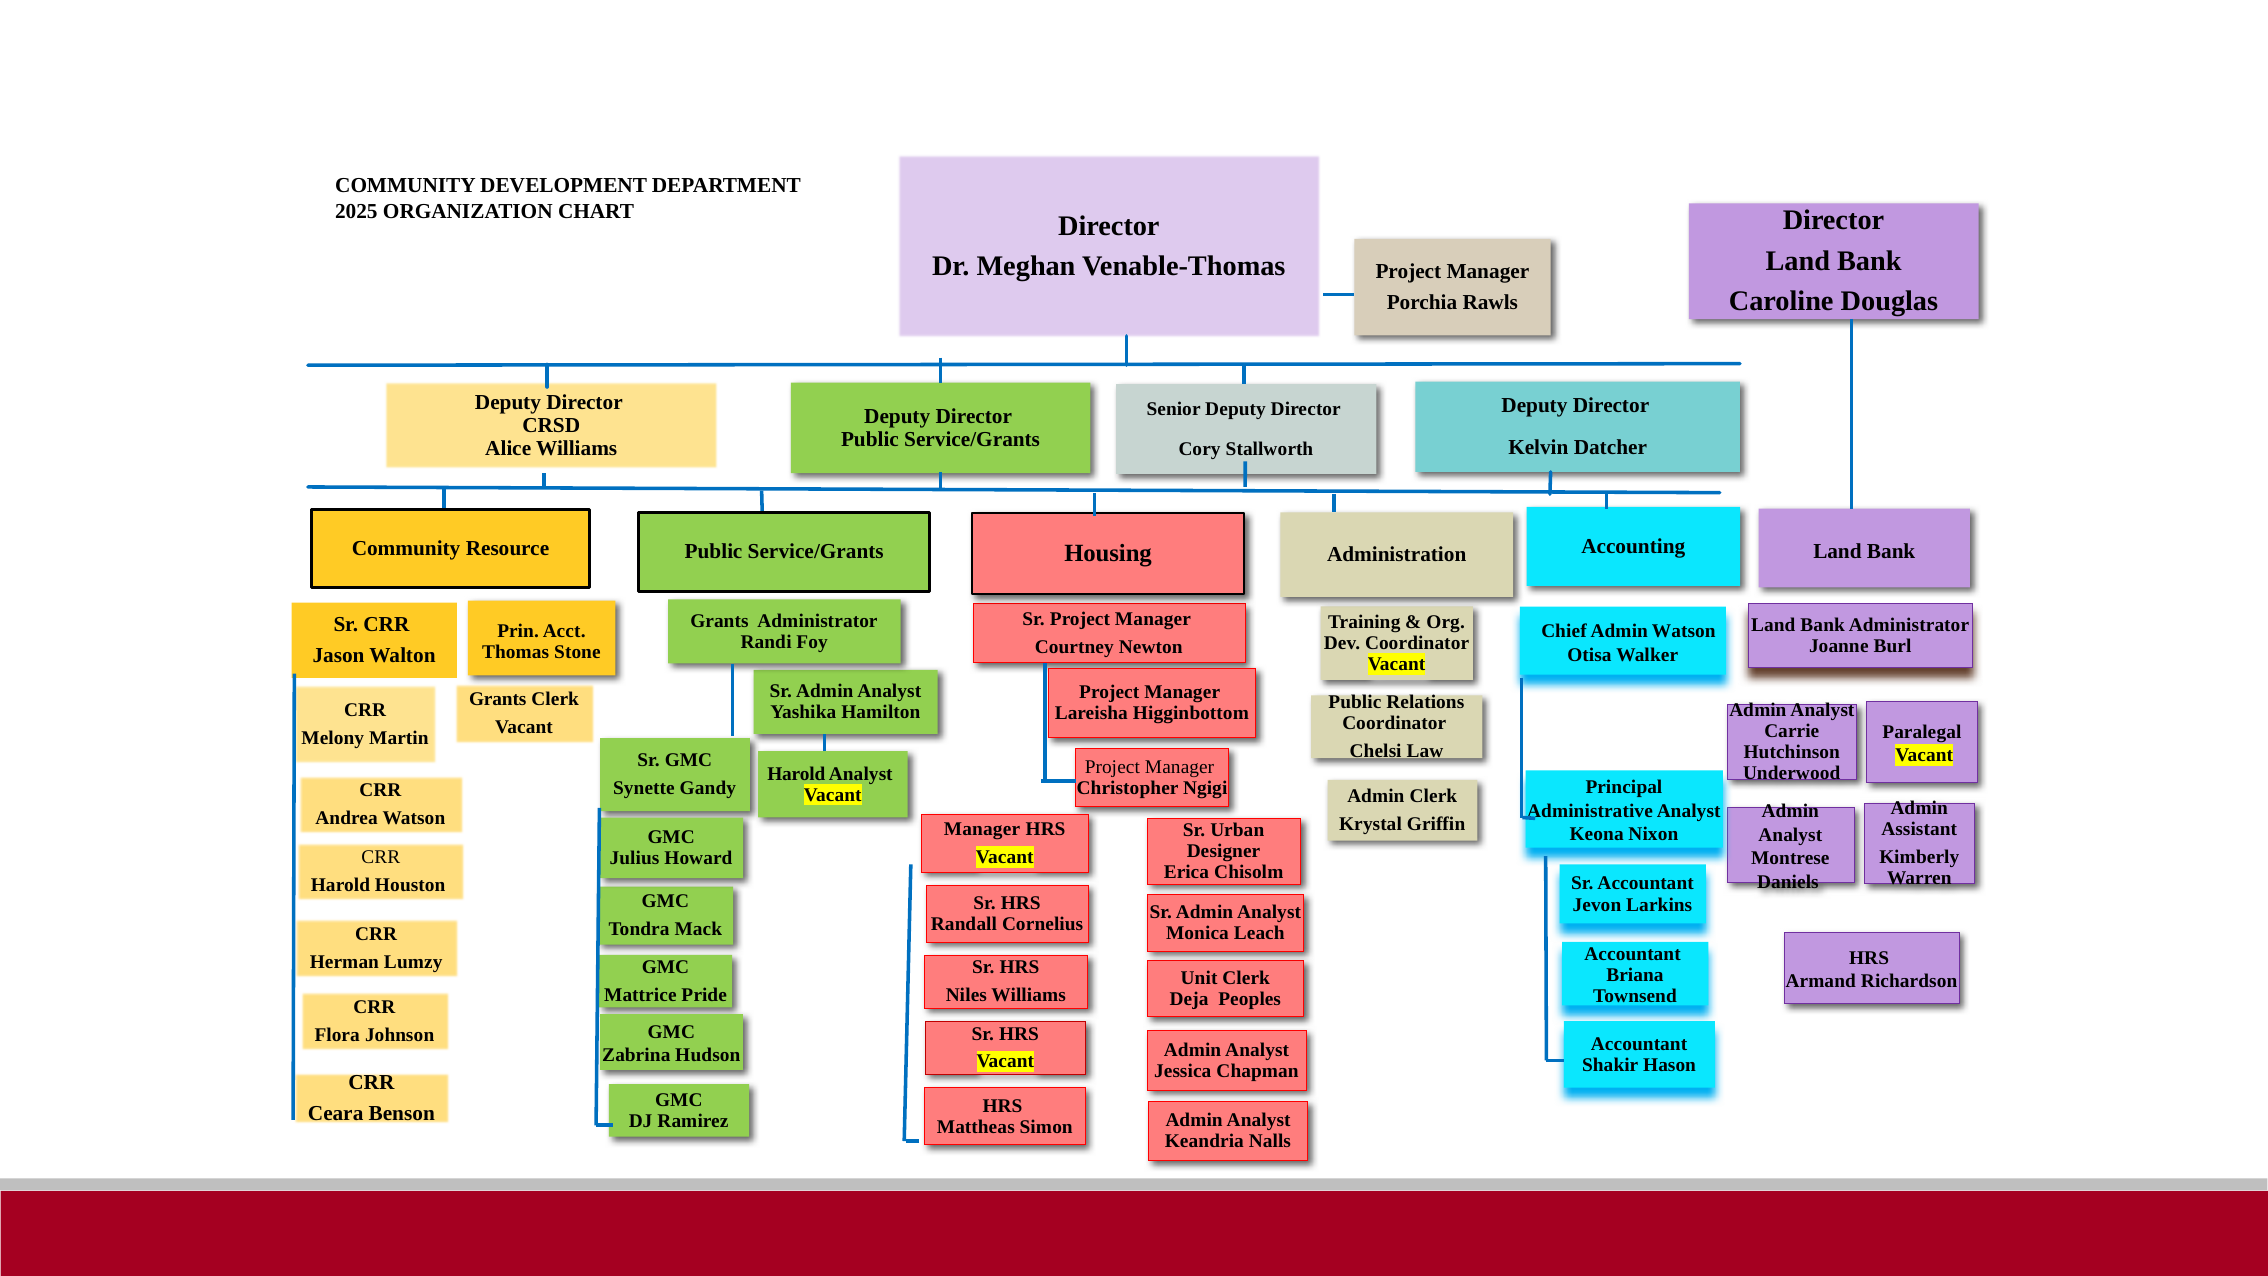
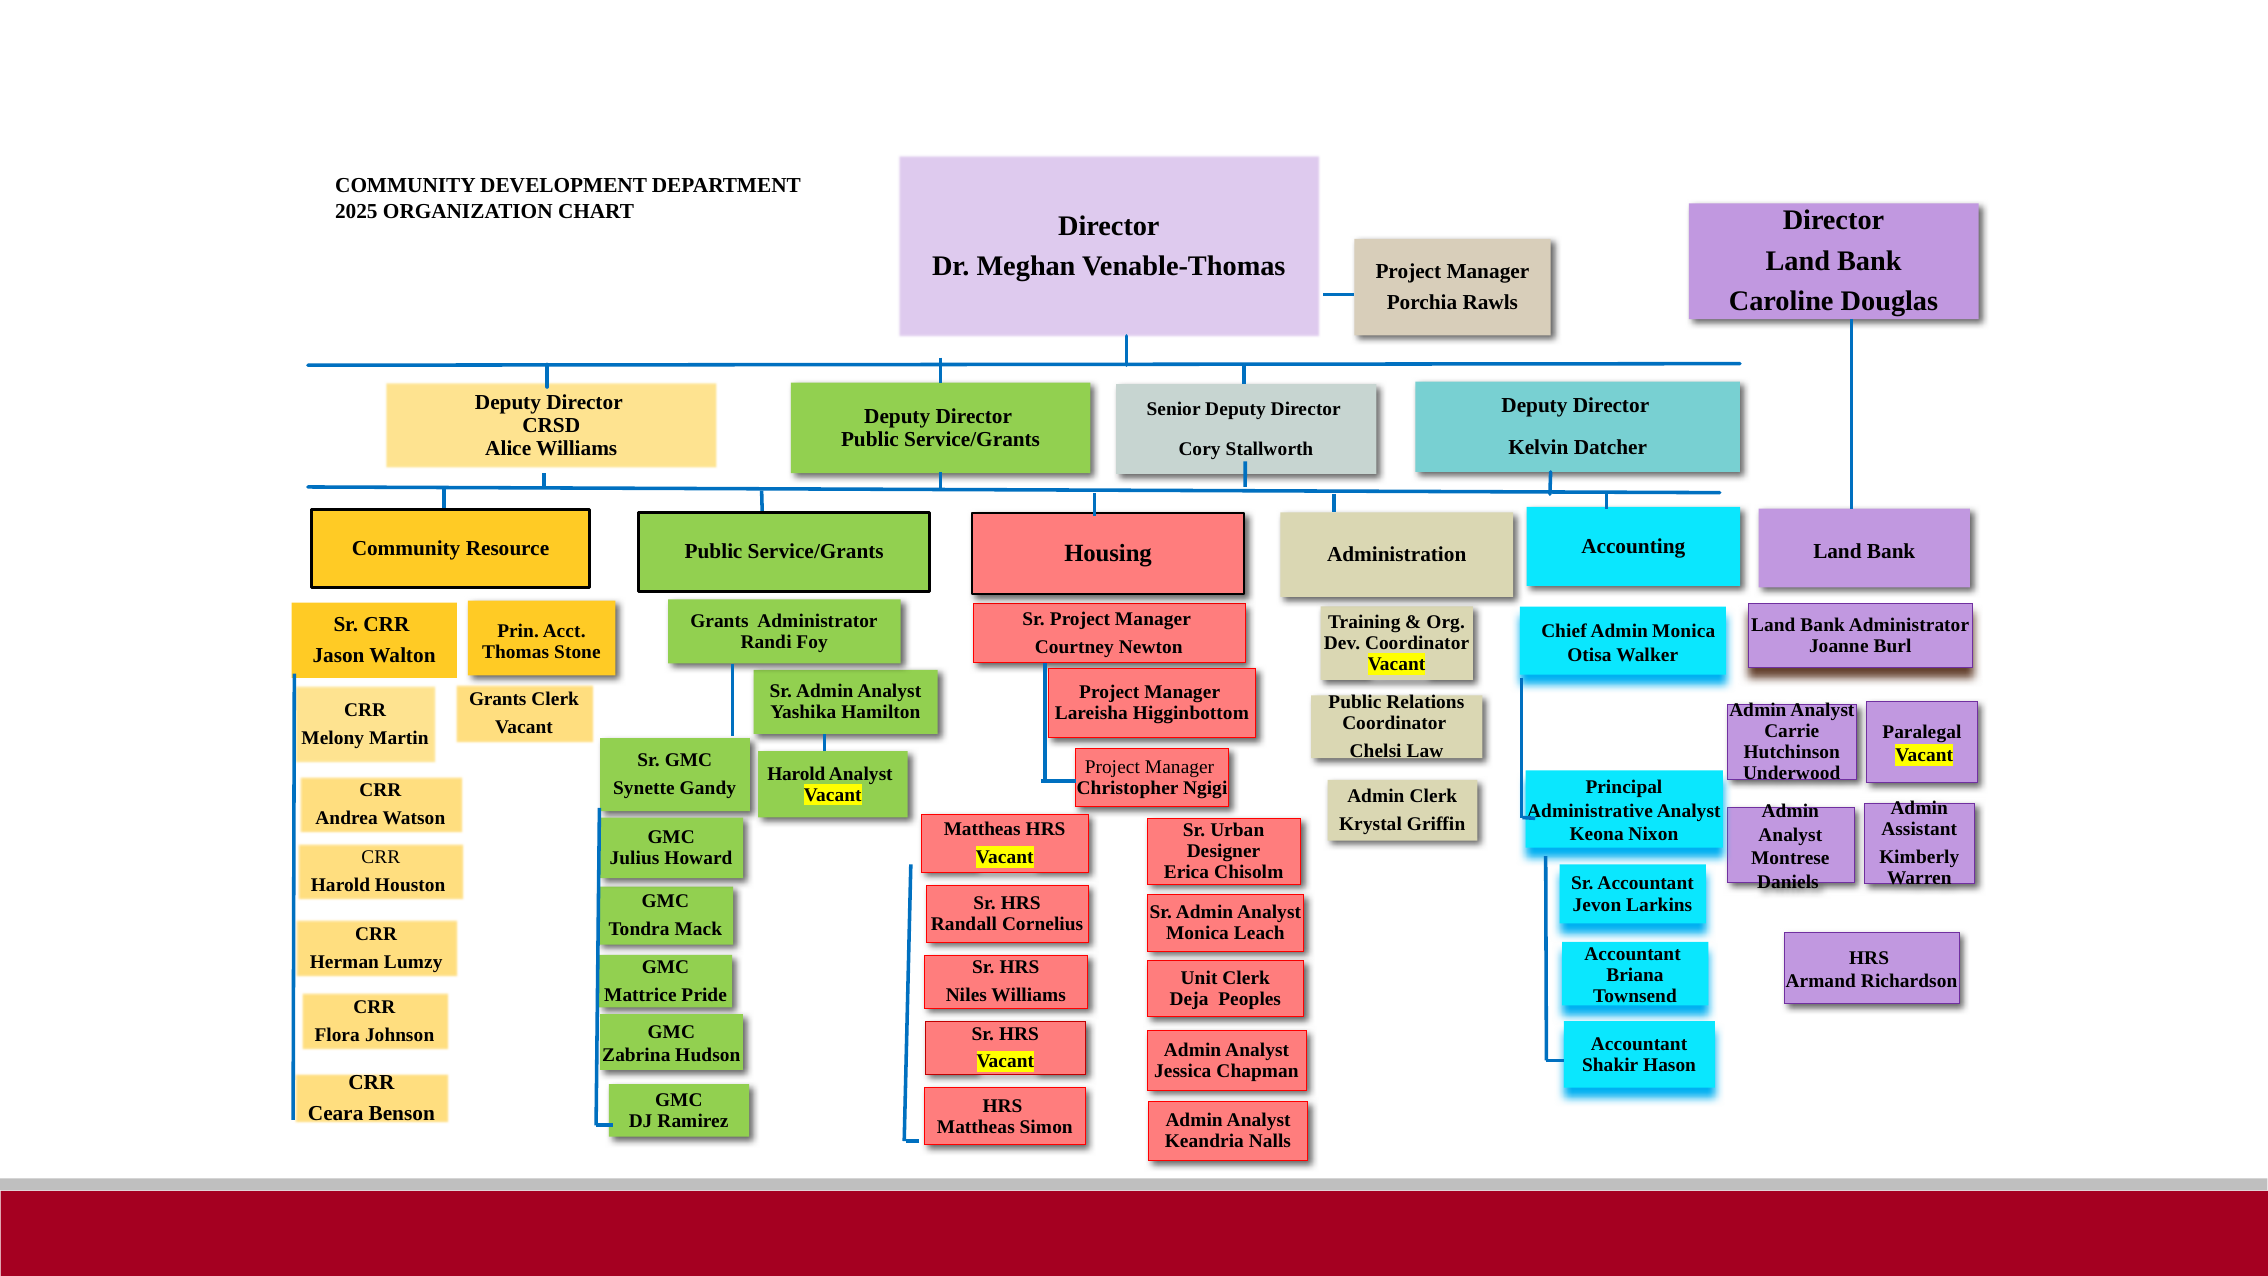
Admin Watson: Watson -> Monica (1684, 631)
Manager: Manager -> Mattheas (982, 829)
